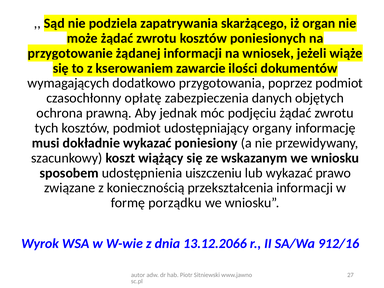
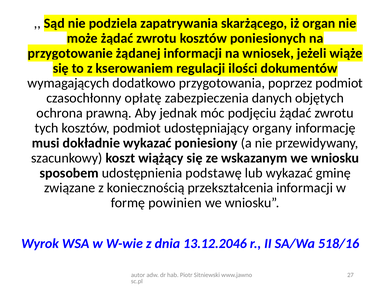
zawarcie: zawarcie -> regulacji (201, 68)
uiszczeniu: uiszczeniu -> podstawę (214, 173)
prawo: prawo -> gminę (333, 173)
porządku: porządku -> powinien (175, 203)
13.12.2066: 13.12.2066 -> 13.12.2046 (215, 243)
912/16: 912/16 -> 518/16 (339, 243)
